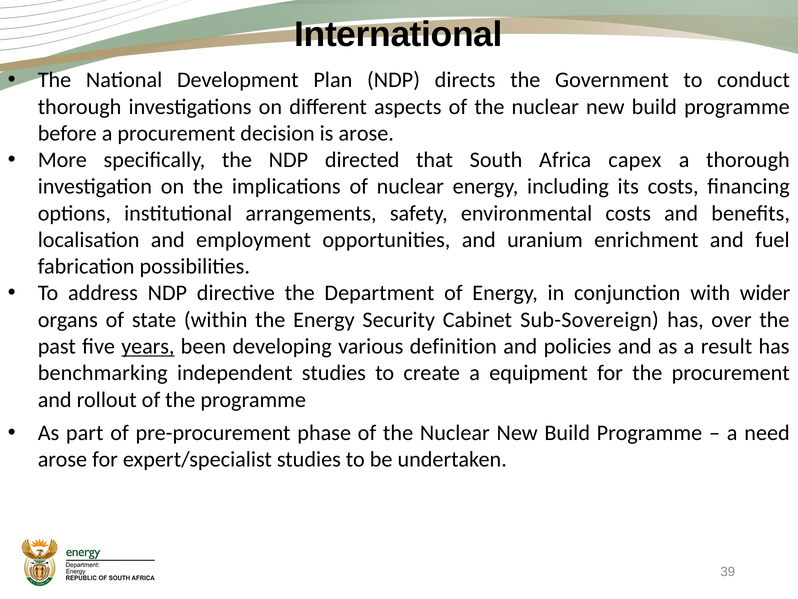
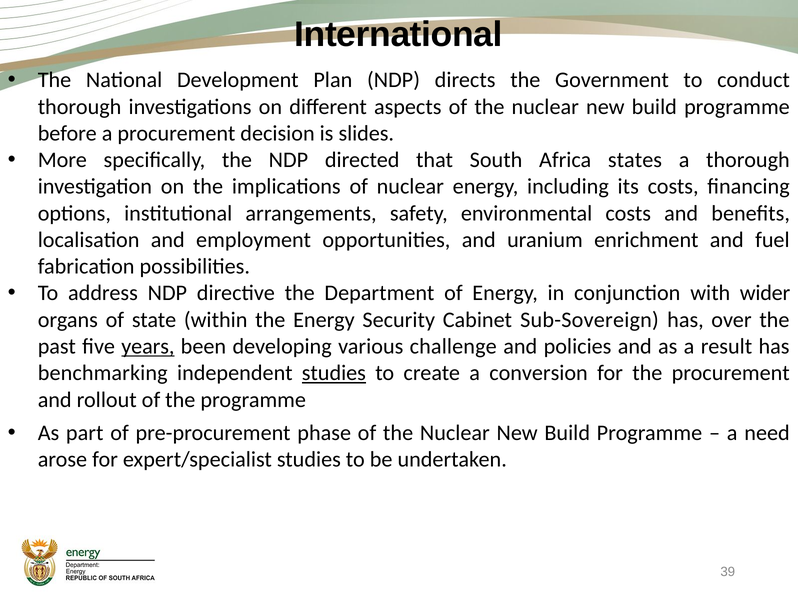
is arose: arose -> slides (366, 133)
capex: capex -> states (635, 160)
definition: definition -> challenge (453, 346)
studies underline: none -> present (334, 373)
equipment: equipment -> conversion (539, 373)
